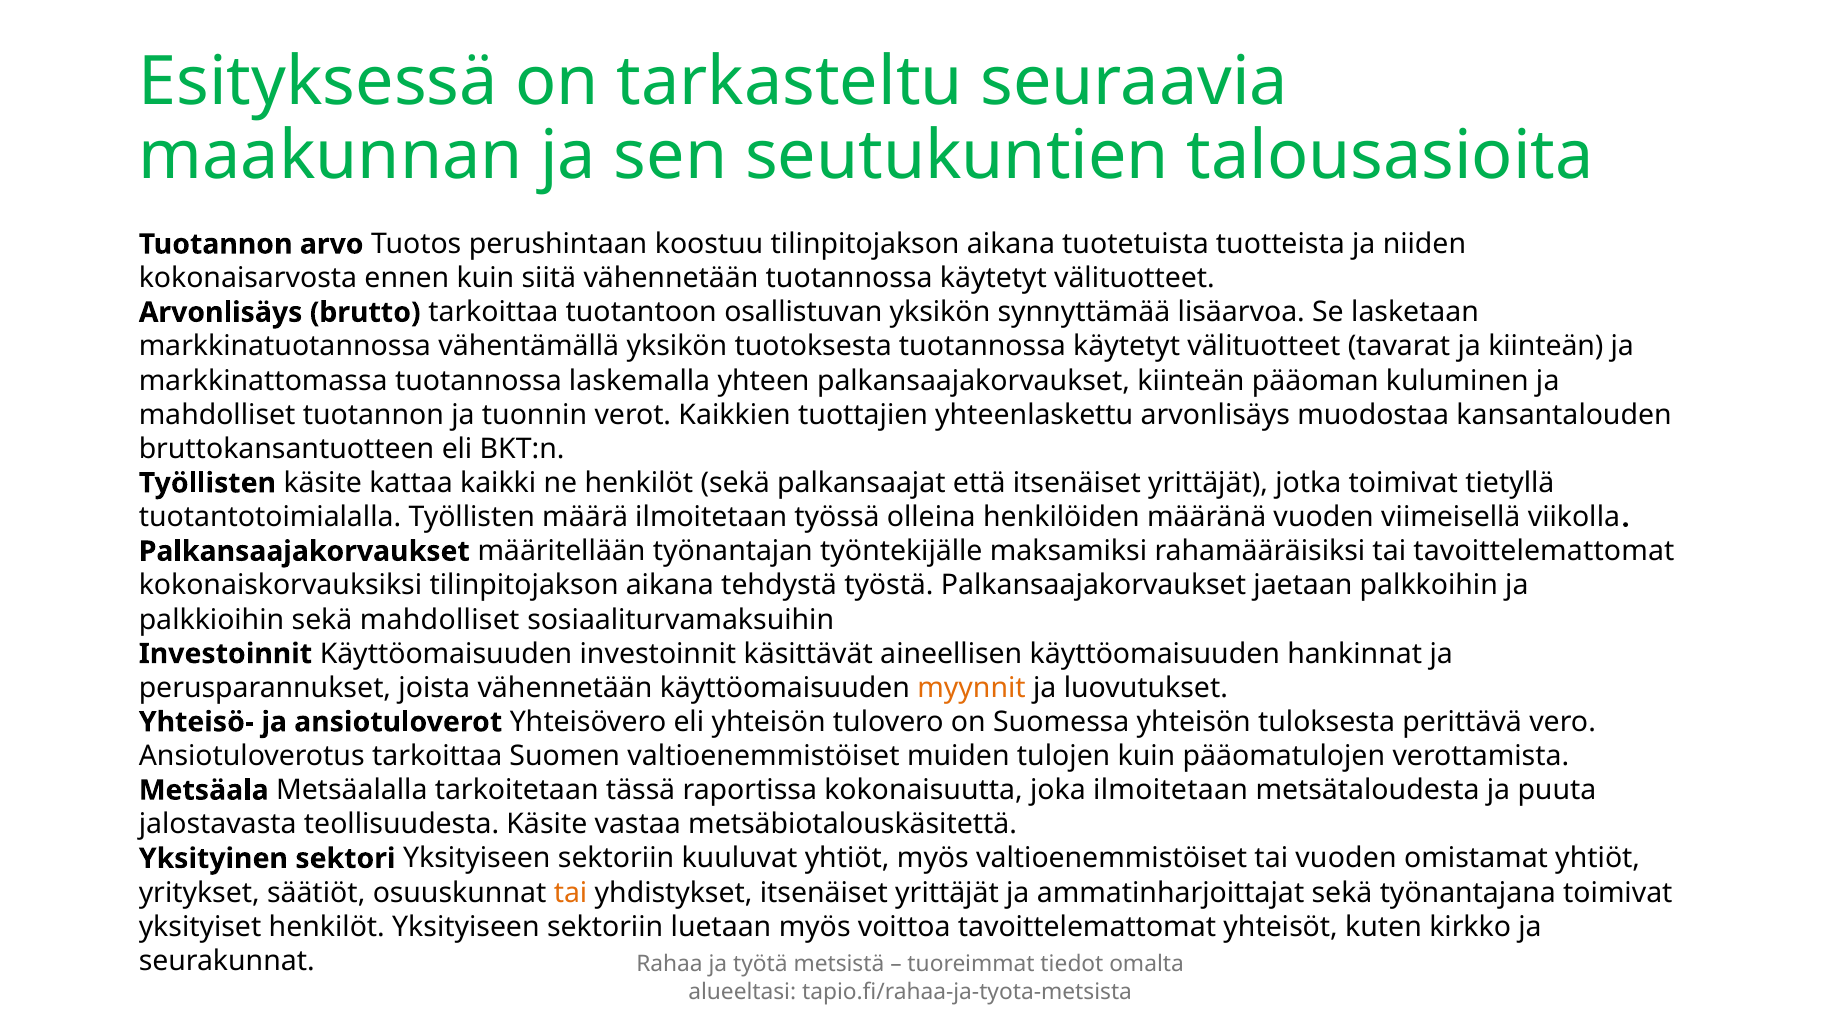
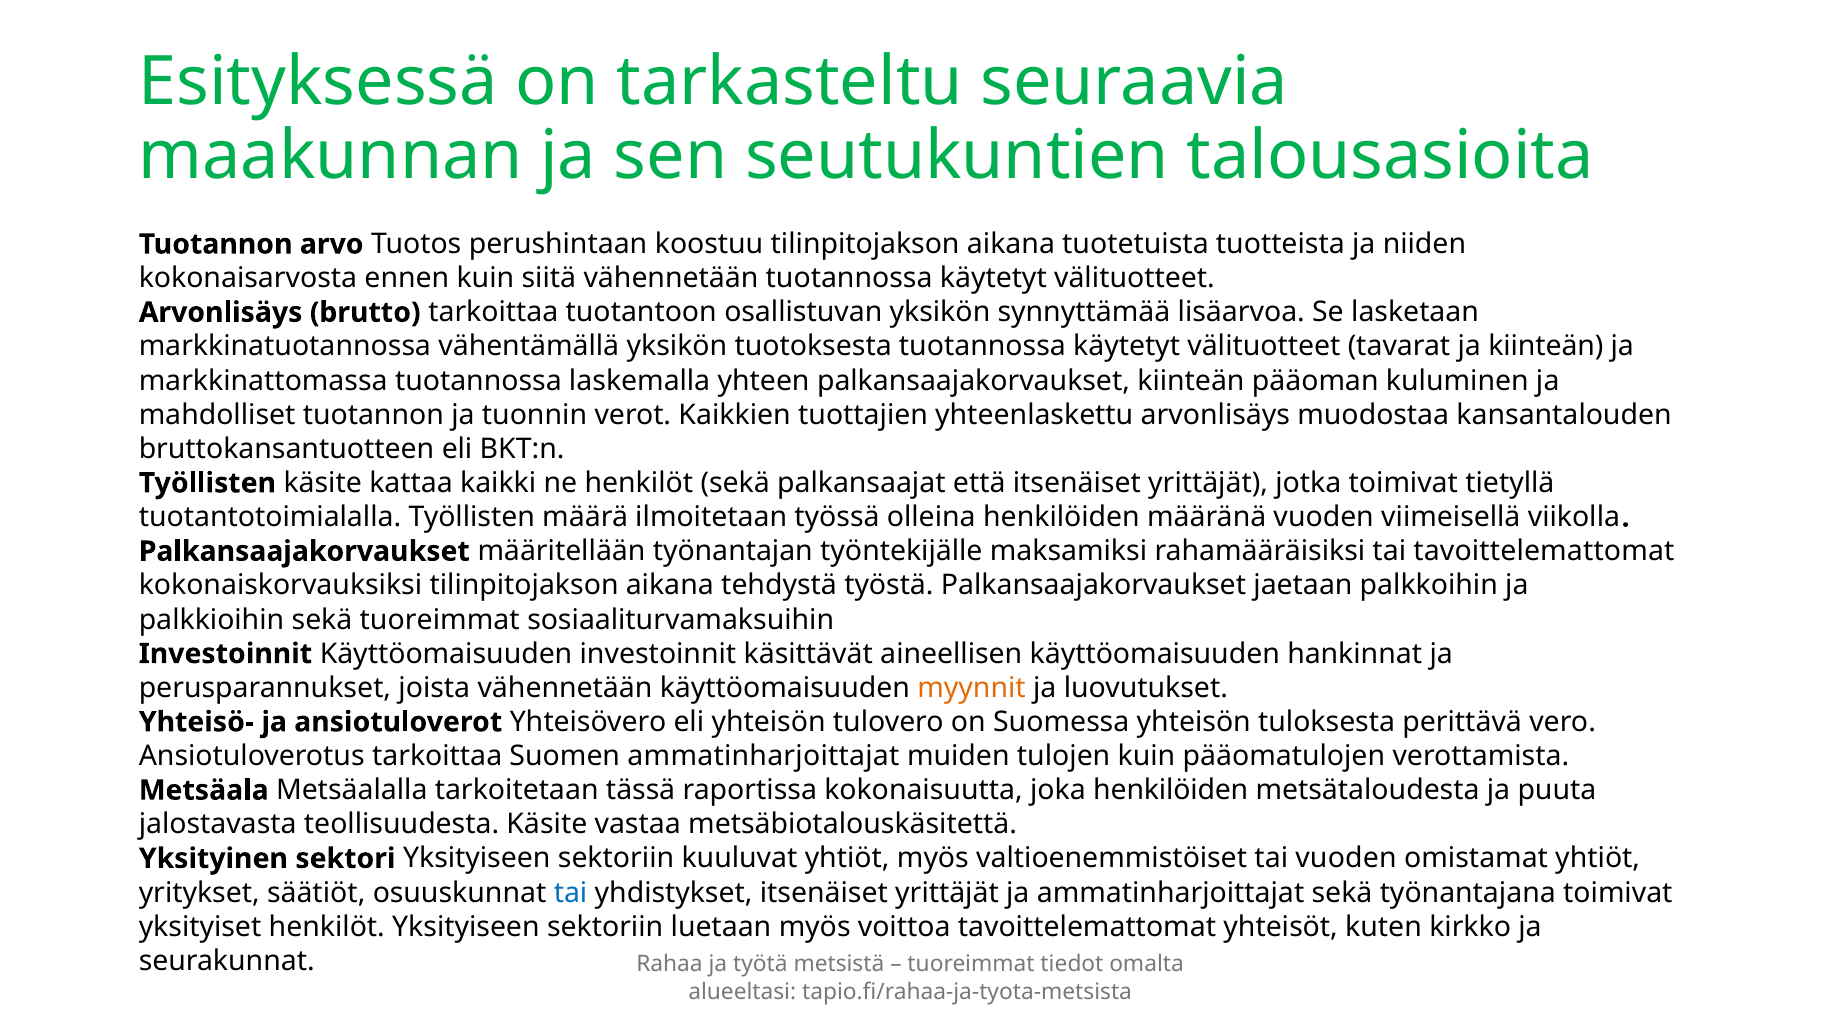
sekä mahdolliset: mahdolliset -> tuoreimmat (440, 620)
Suomen valtioenemmistöiset: valtioenemmistöiset -> ammatinharjoittajat (763, 756)
joka ilmoitetaan: ilmoitetaan -> henkilöiden (1171, 791)
tai colour: orange -> blue (571, 893)
